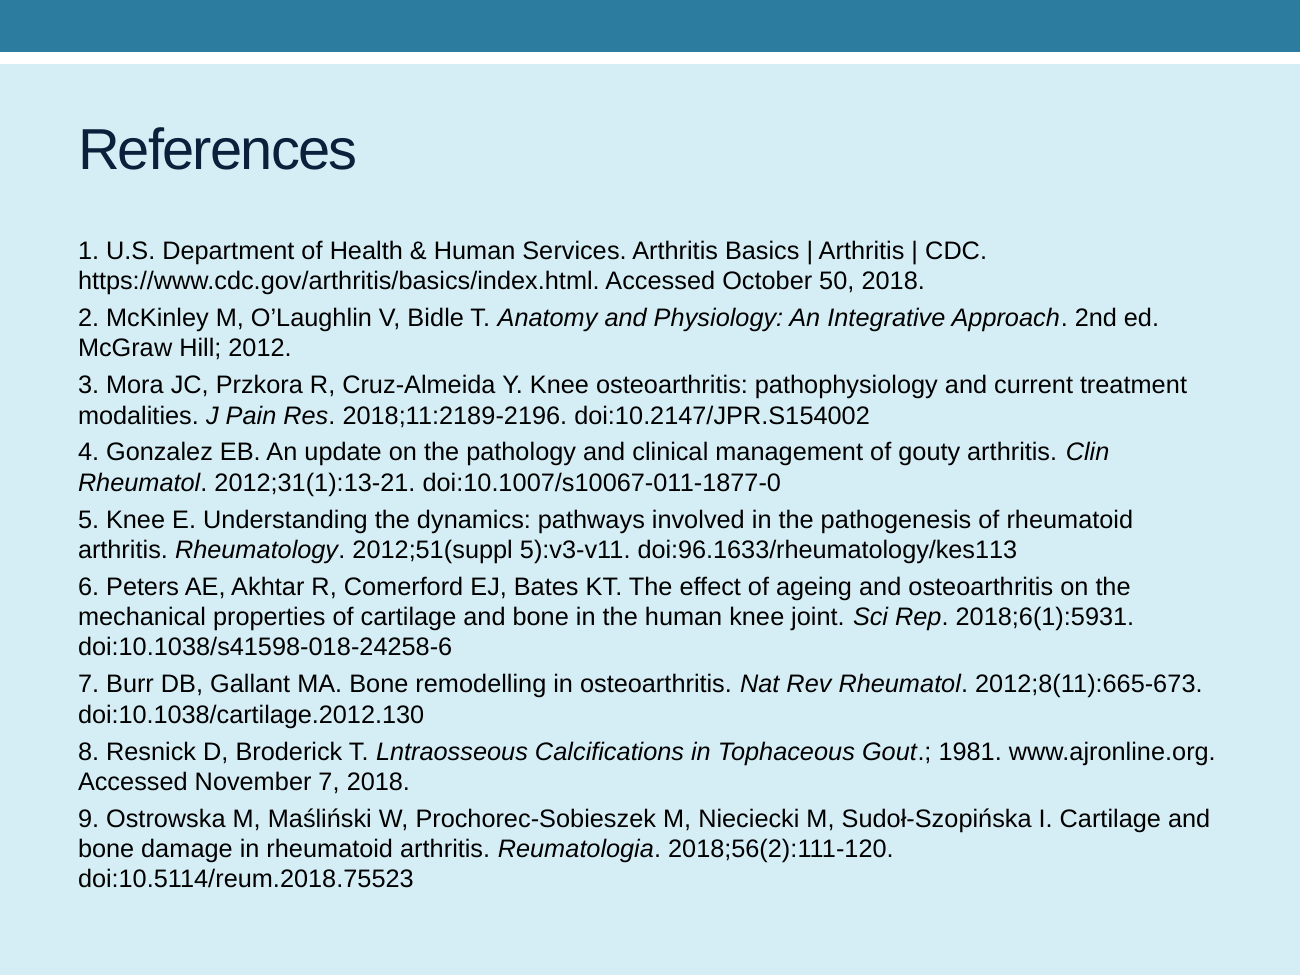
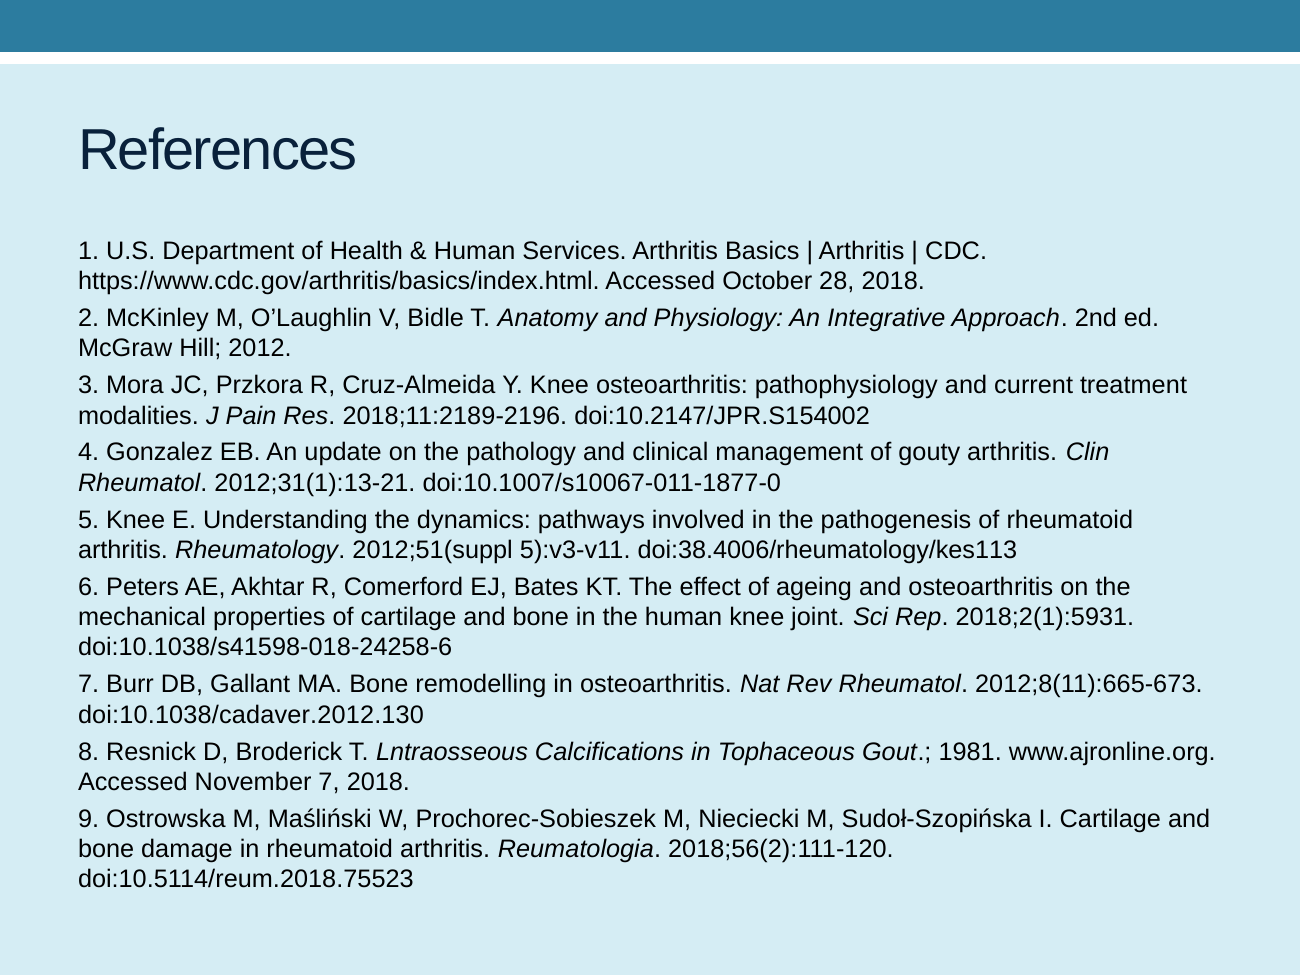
50: 50 -> 28 (837, 281)
doi:96.1633/rheumatology/kes113: doi:96.1633/rheumatology/kes113 -> doi:38.4006/rheumatology/kes113 (827, 550)
2018;6(1):5931: 2018;6(1):5931 -> 2018;2(1):5931 (1045, 617)
doi:10.1038/cartilage.2012.130: doi:10.1038/cartilage.2012.130 -> doi:10.1038/cadaver.2012.130 (251, 715)
